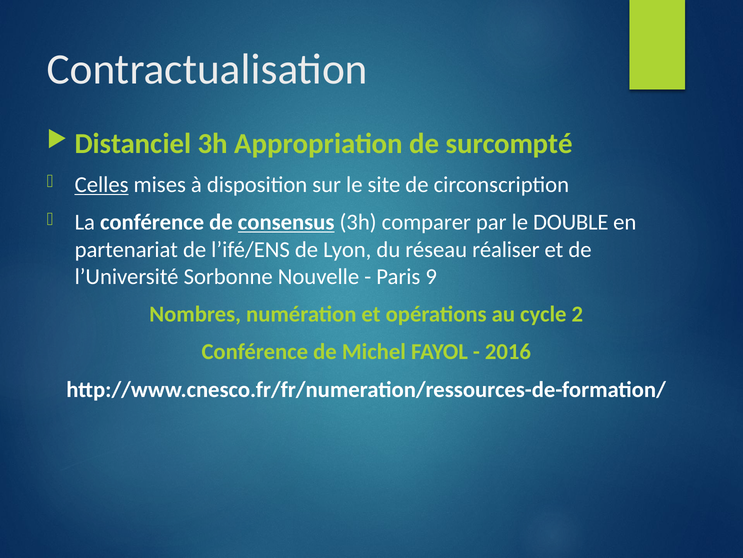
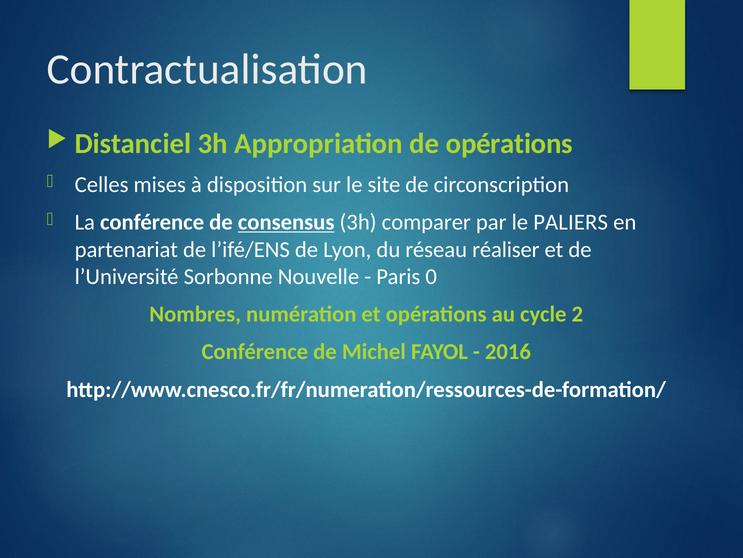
de surcompté: surcompté -> opérations (509, 144)
Celles underline: present -> none (102, 184)
DOUBLE: DOUBLE -> PALIERS (571, 222)
9: 9 -> 0 (431, 276)
